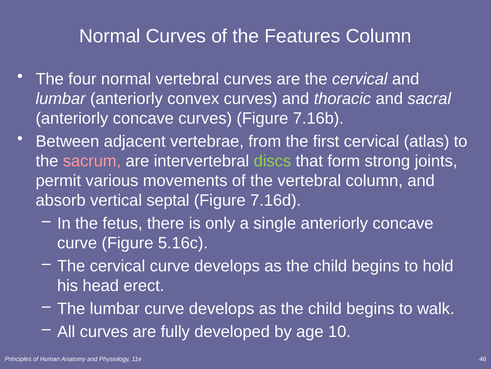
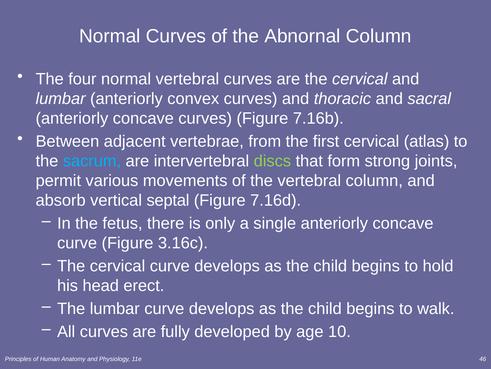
Features: Features -> Abnornal (302, 36)
sacrum colour: pink -> light blue (92, 161)
5.16c: 5.16c -> 3.16c (183, 243)
